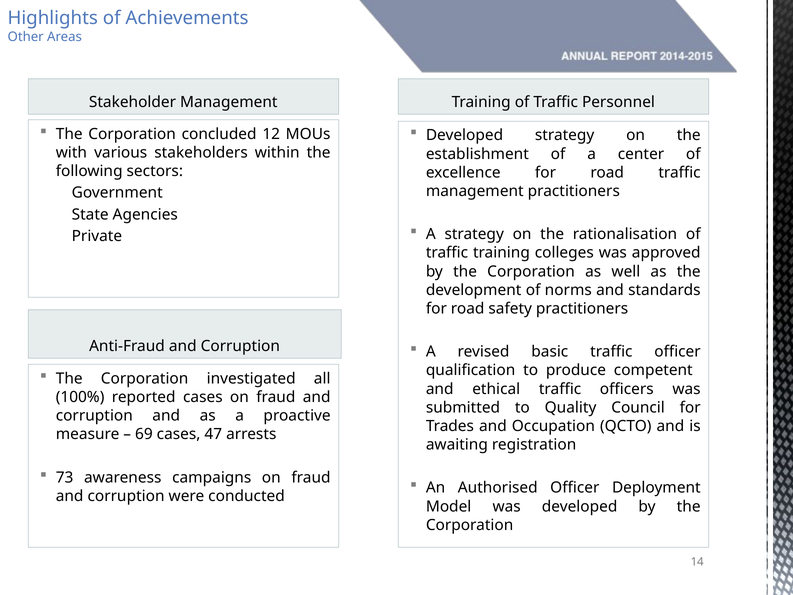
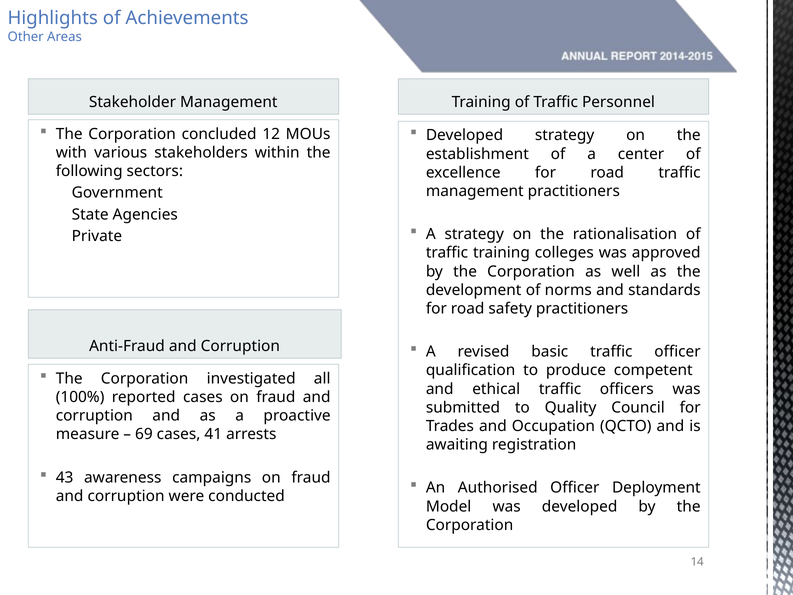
47: 47 -> 41 (213, 434)
73: 73 -> 43 (65, 477)
